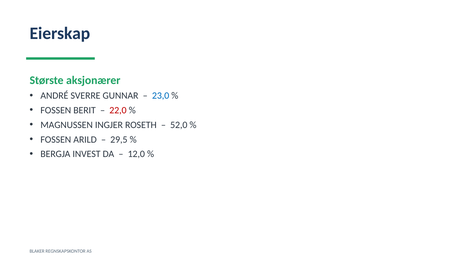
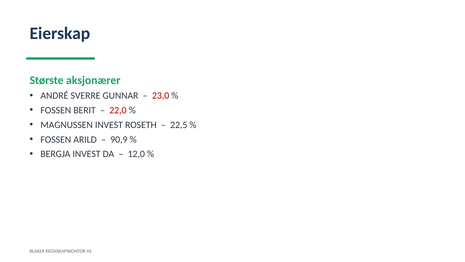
23,0 colour: blue -> red (161, 96)
MAGNUSSEN INGJER: INGJER -> INVEST (109, 125)
52,0: 52,0 -> 22,5 (179, 125)
29,5: 29,5 -> 90,9 (119, 139)
